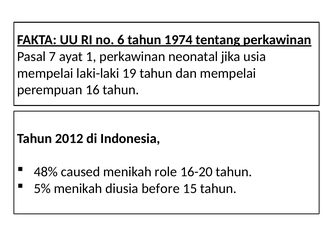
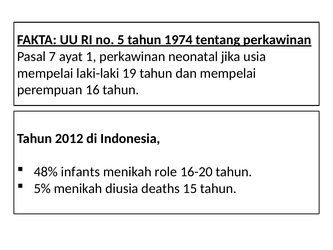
6: 6 -> 5 (121, 40)
caused: caused -> infants (80, 172)
before: before -> deaths (161, 188)
